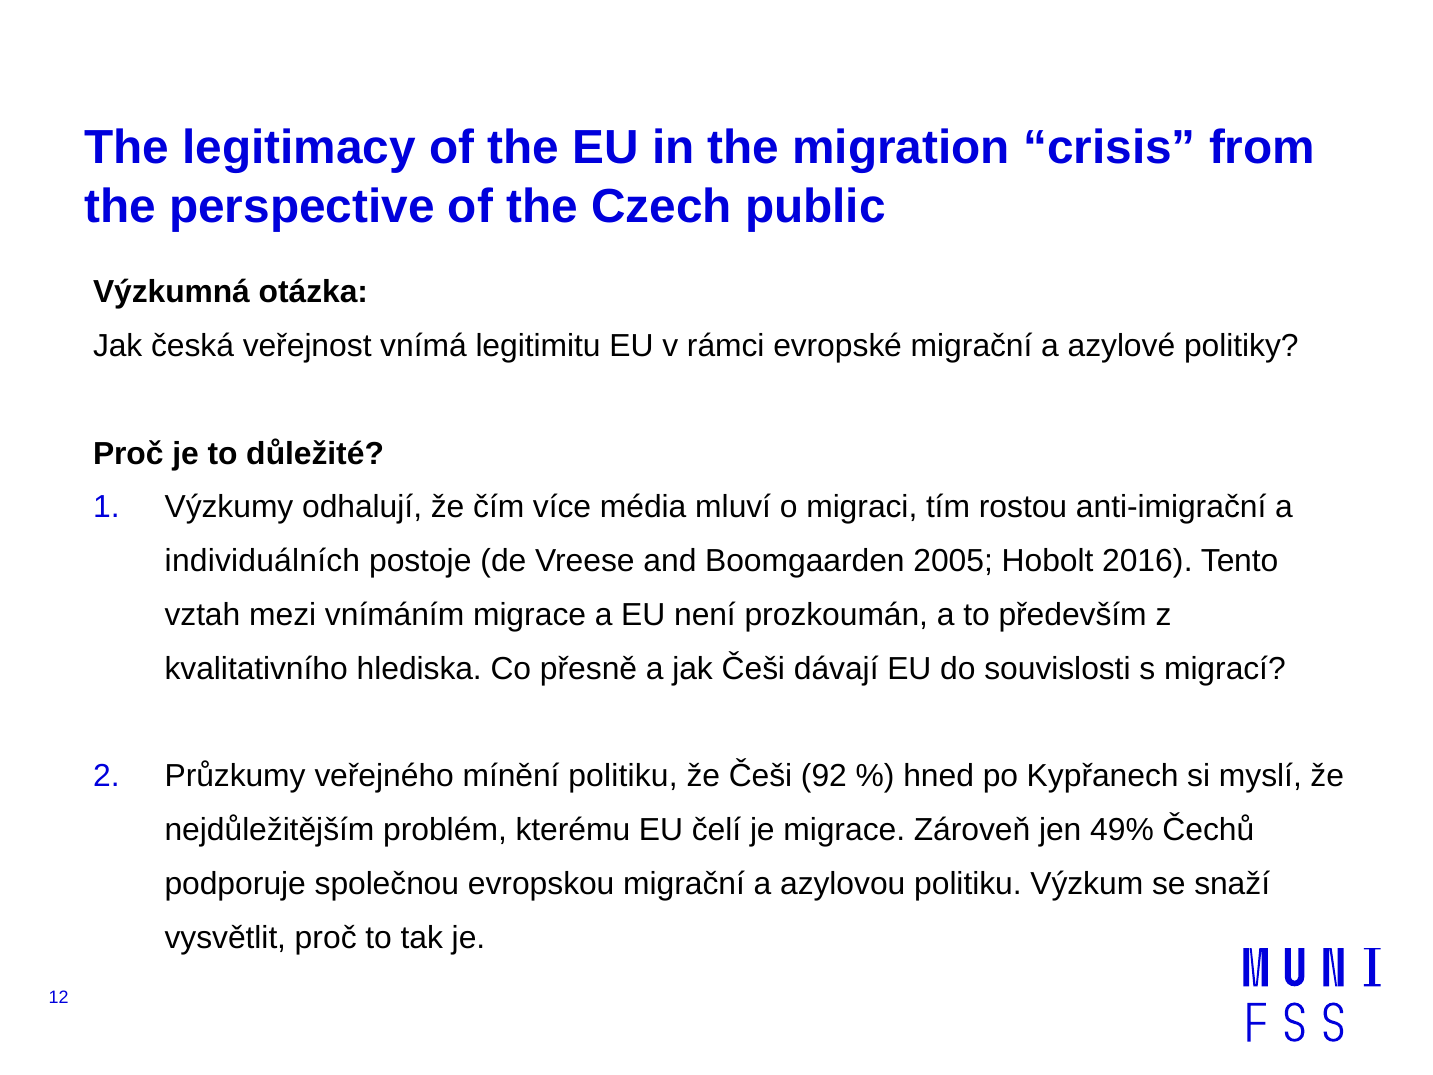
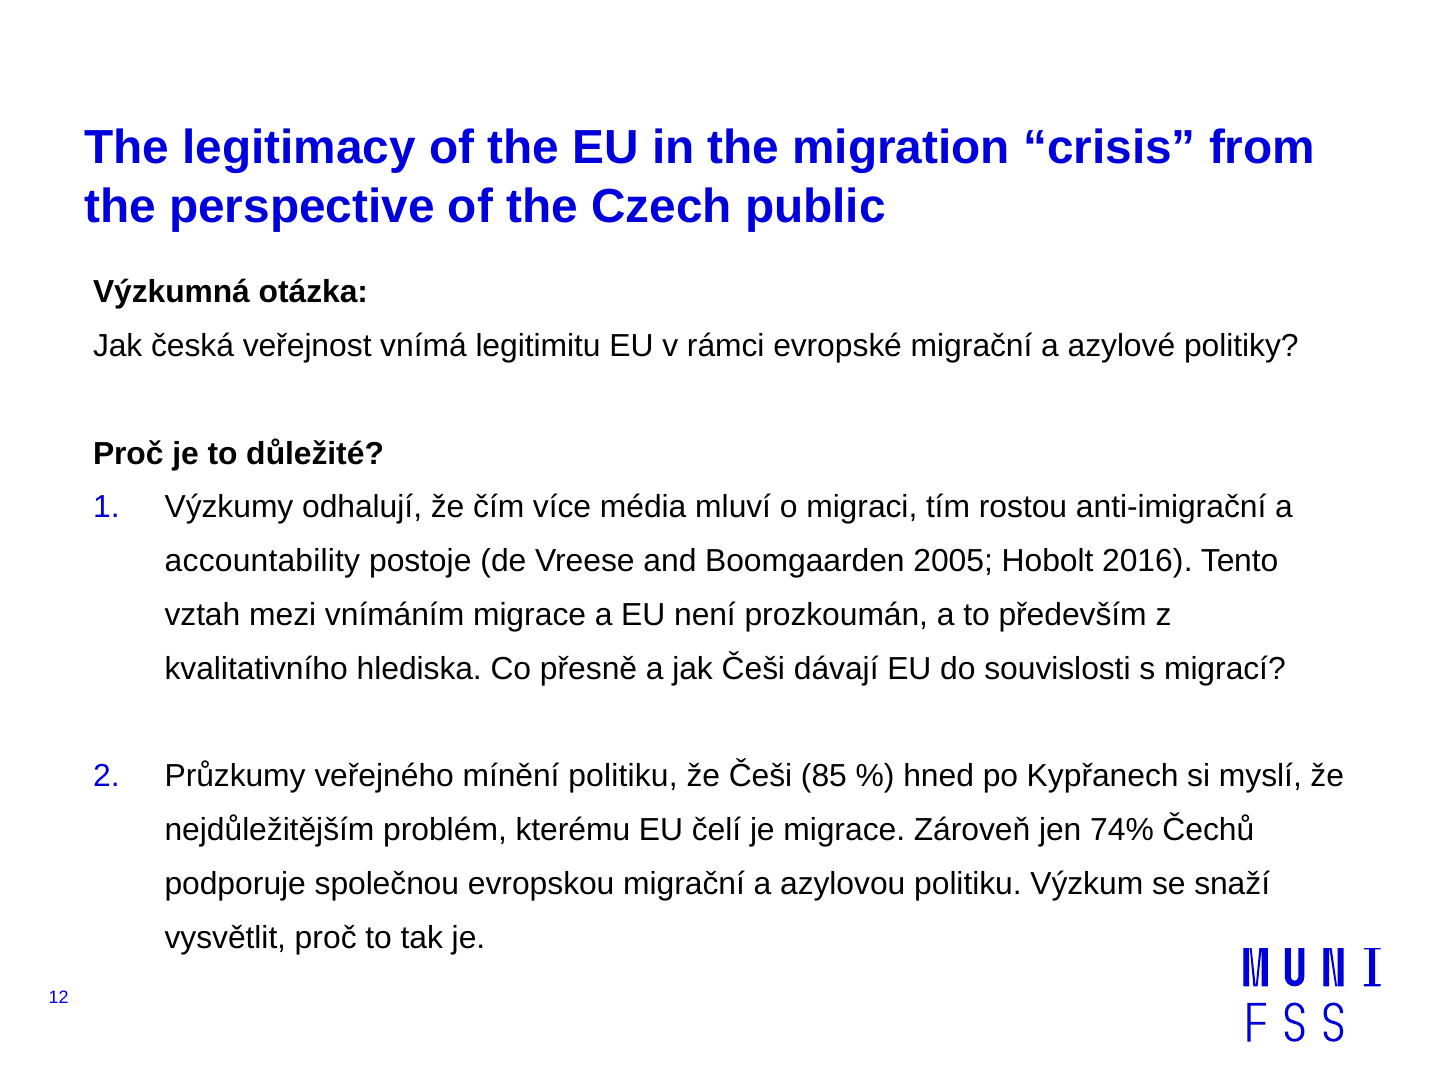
individuálních: individuálních -> accountability (262, 561)
92: 92 -> 85 (824, 776)
49%: 49% -> 74% (1122, 830)
